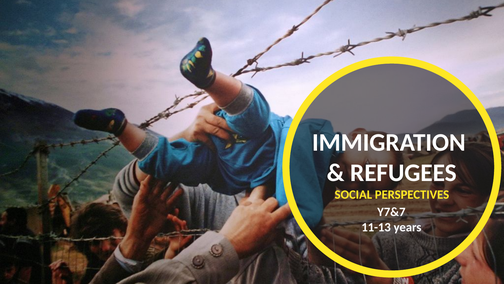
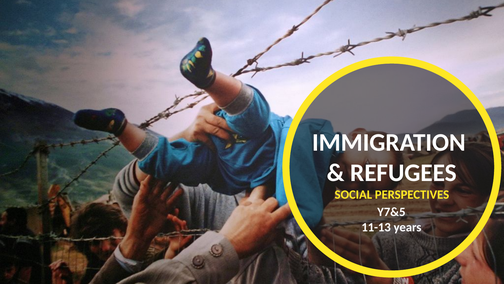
Y7&7: Y7&7 -> Y7&5 (391, 212)
